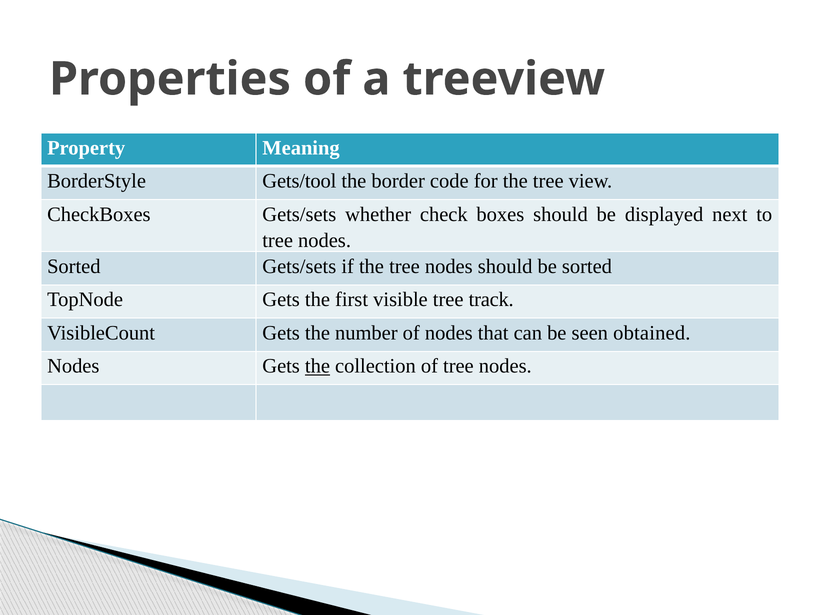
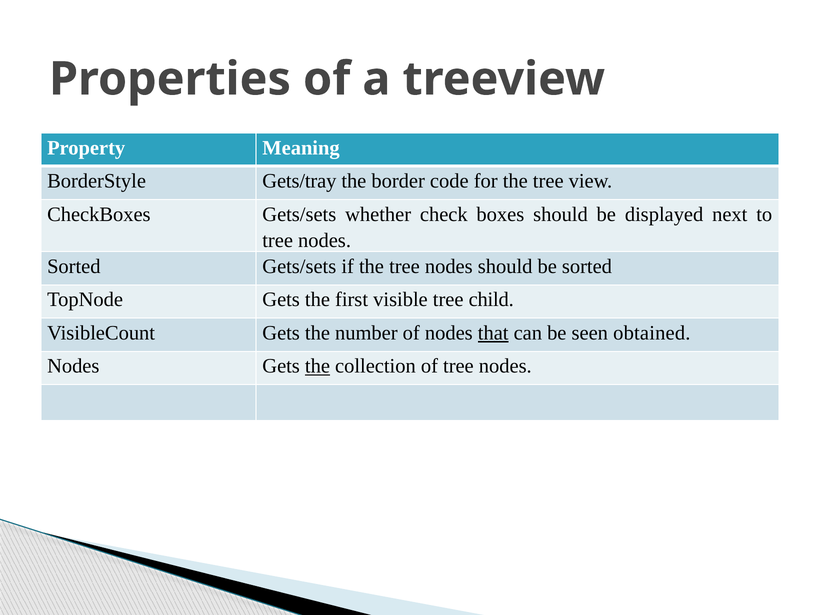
Gets/tool: Gets/tool -> Gets/tray (299, 181)
track: track -> child (491, 300)
that underline: none -> present (493, 333)
